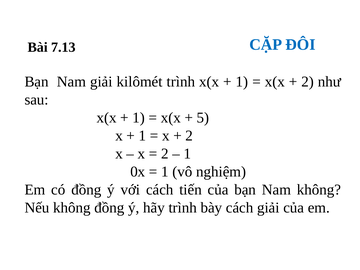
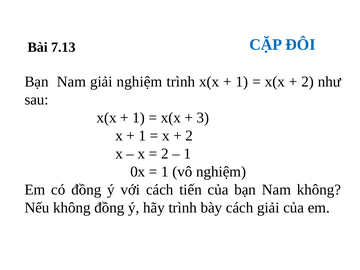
giải kilômét: kilômét -> nghiệm (140, 82)
5: 5 -> 3 (203, 118)
